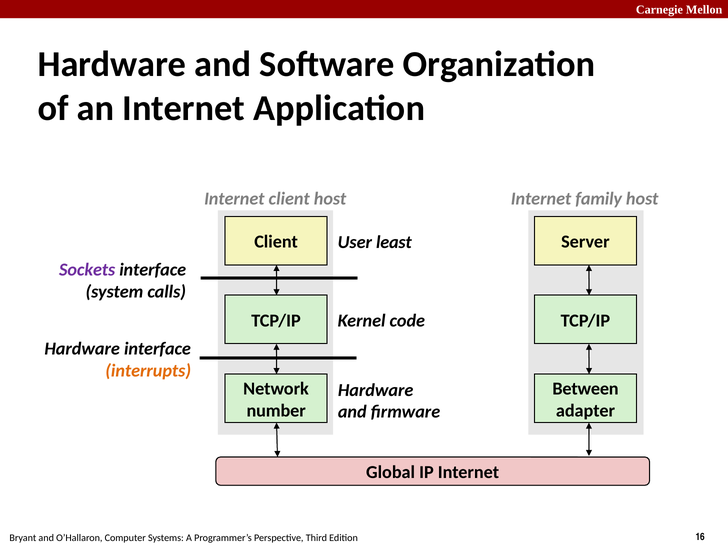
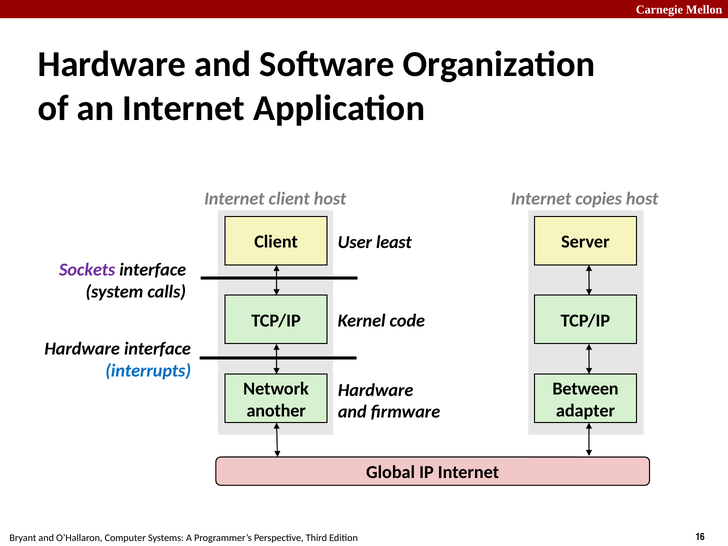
family: family -> copies (599, 199)
interrupts colour: orange -> blue (148, 371)
number: number -> another (276, 411)
